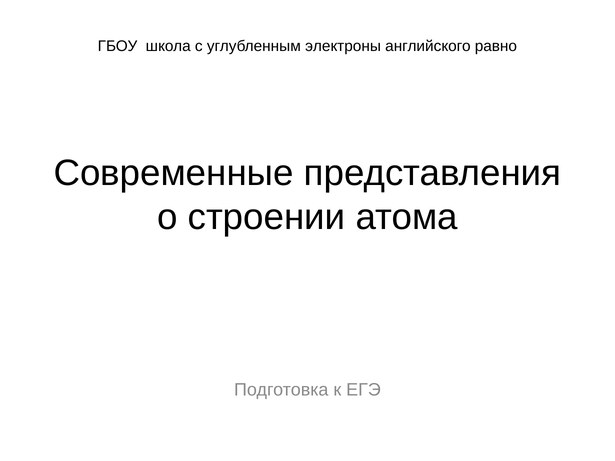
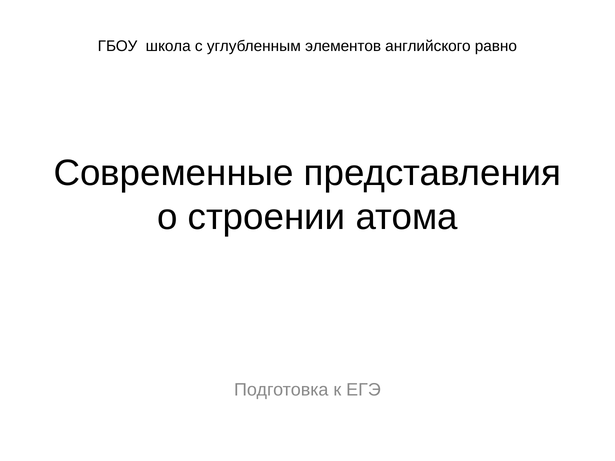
электроны: электроны -> элементов (343, 46)
